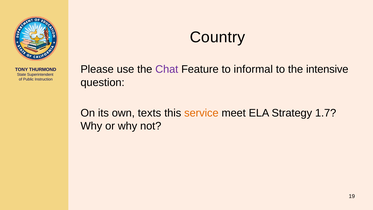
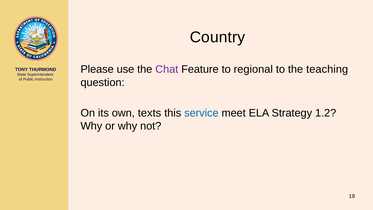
informal: informal -> regional (253, 69)
intensive: intensive -> teaching (327, 69)
service colour: orange -> blue (201, 113)
1.7: 1.7 -> 1.2 (326, 113)
